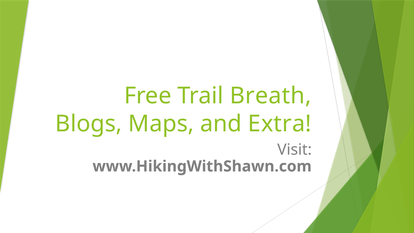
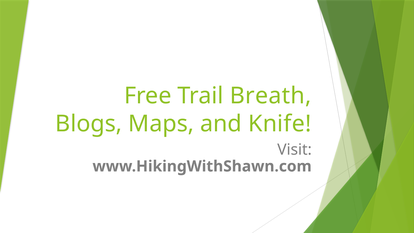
Extra: Extra -> Knife (280, 124)
